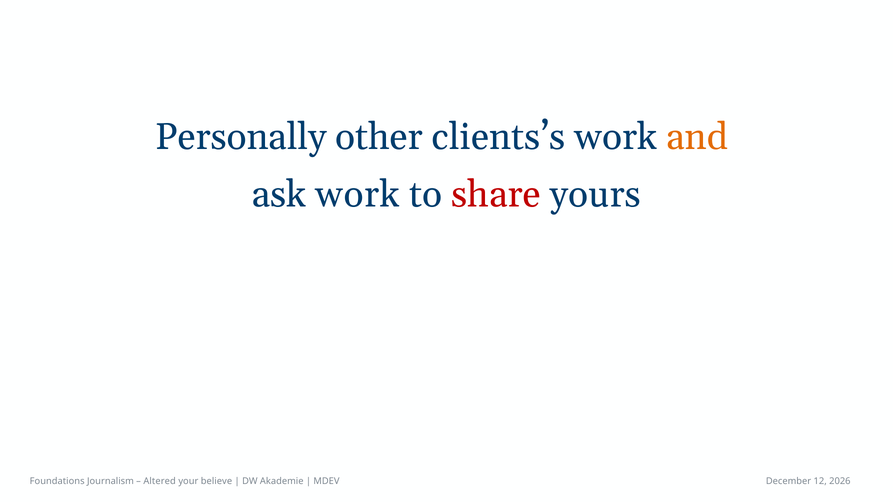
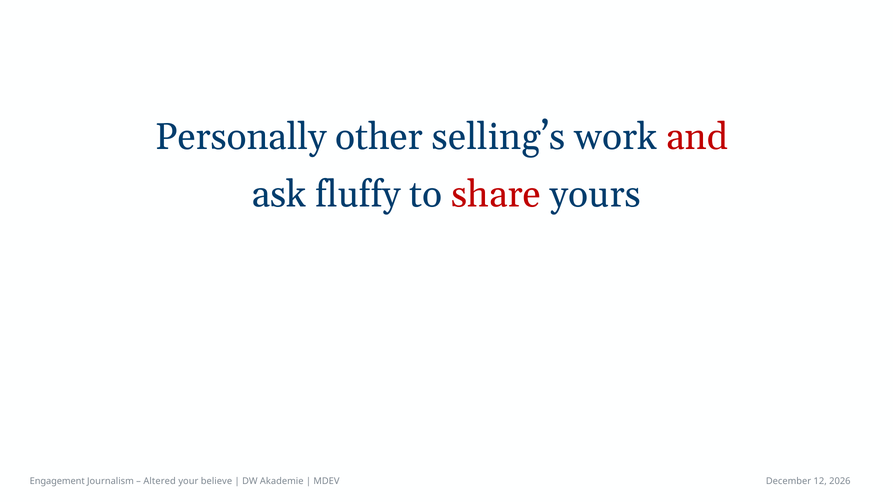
clients’s: clients’s -> selling’s (499, 137)
and colour: orange -> red (697, 137)
ask work: work -> fluffy (358, 195)
Foundations: Foundations -> Engagement (57, 482)
